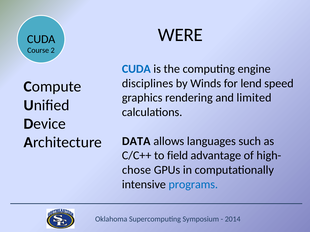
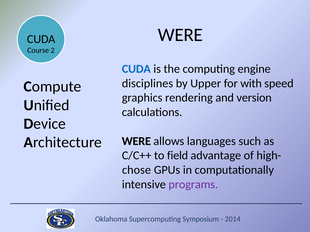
Winds: Winds -> Upper (206, 83)
lend: lend -> with (251, 83)
limited: limited -> version (254, 98)
DATA: DATA -> WERE (136, 141)
programs colour: blue -> purple (193, 185)
